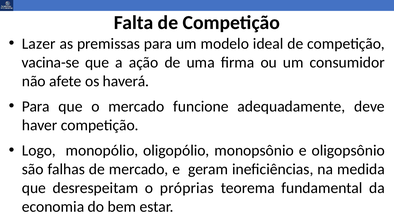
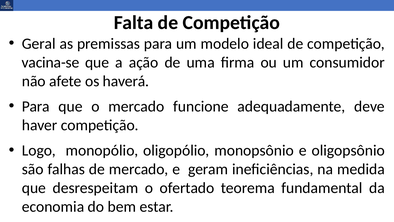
Lazer: Lazer -> Geral (39, 44)
próprias: próprias -> ofertado (187, 188)
